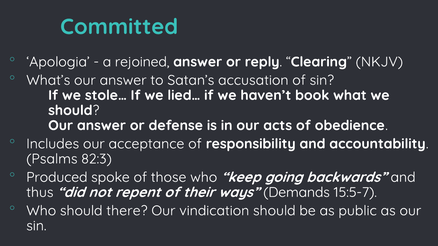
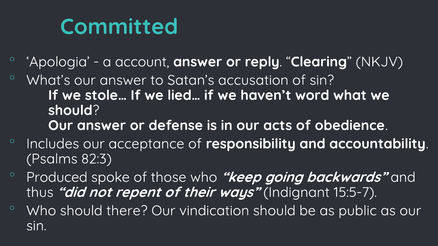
rejoined: rejoined -> account (142, 62)
book: book -> word (312, 95)
Demands: Demands -> Indignant (296, 193)
